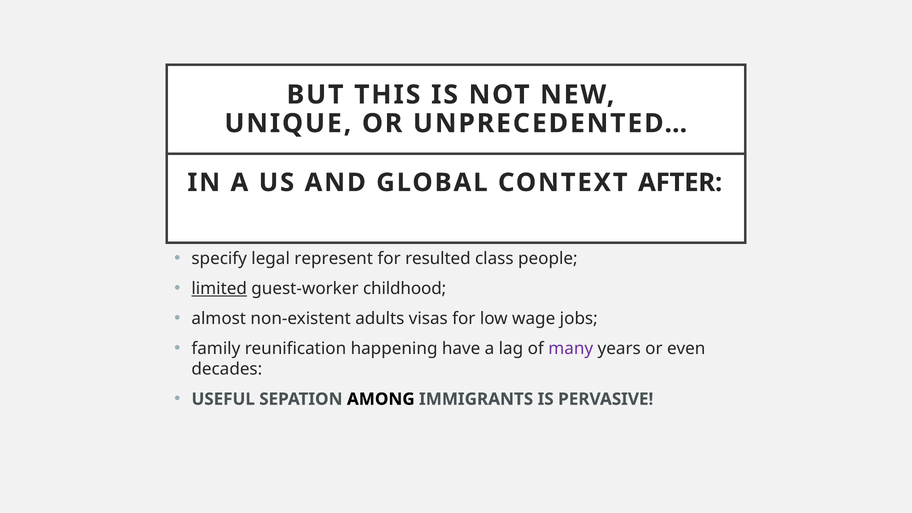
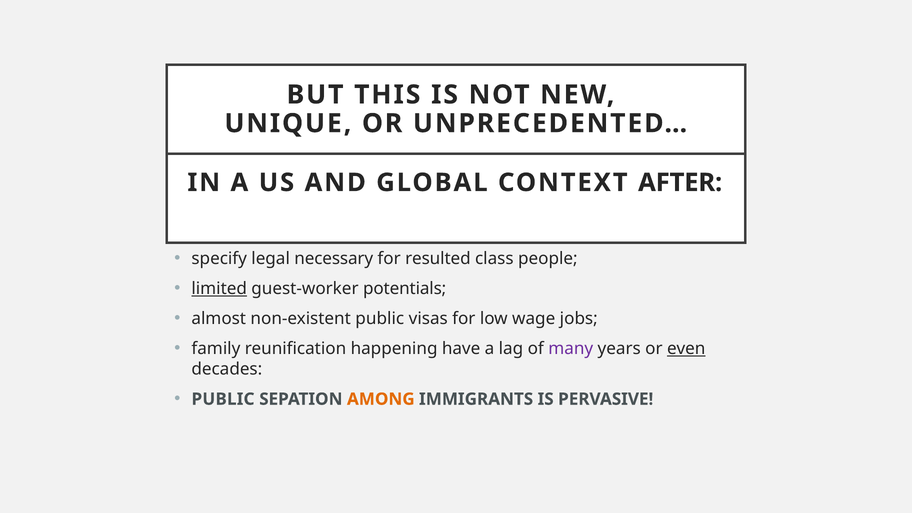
represent: represent -> necessary (334, 259)
childhood: childhood -> potentials (405, 289)
non-existent adults: adults -> public (380, 319)
even underline: none -> present (686, 349)
USEFUL: USEFUL -> PUBLIC (223, 399)
AMONG colour: black -> orange (381, 399)
